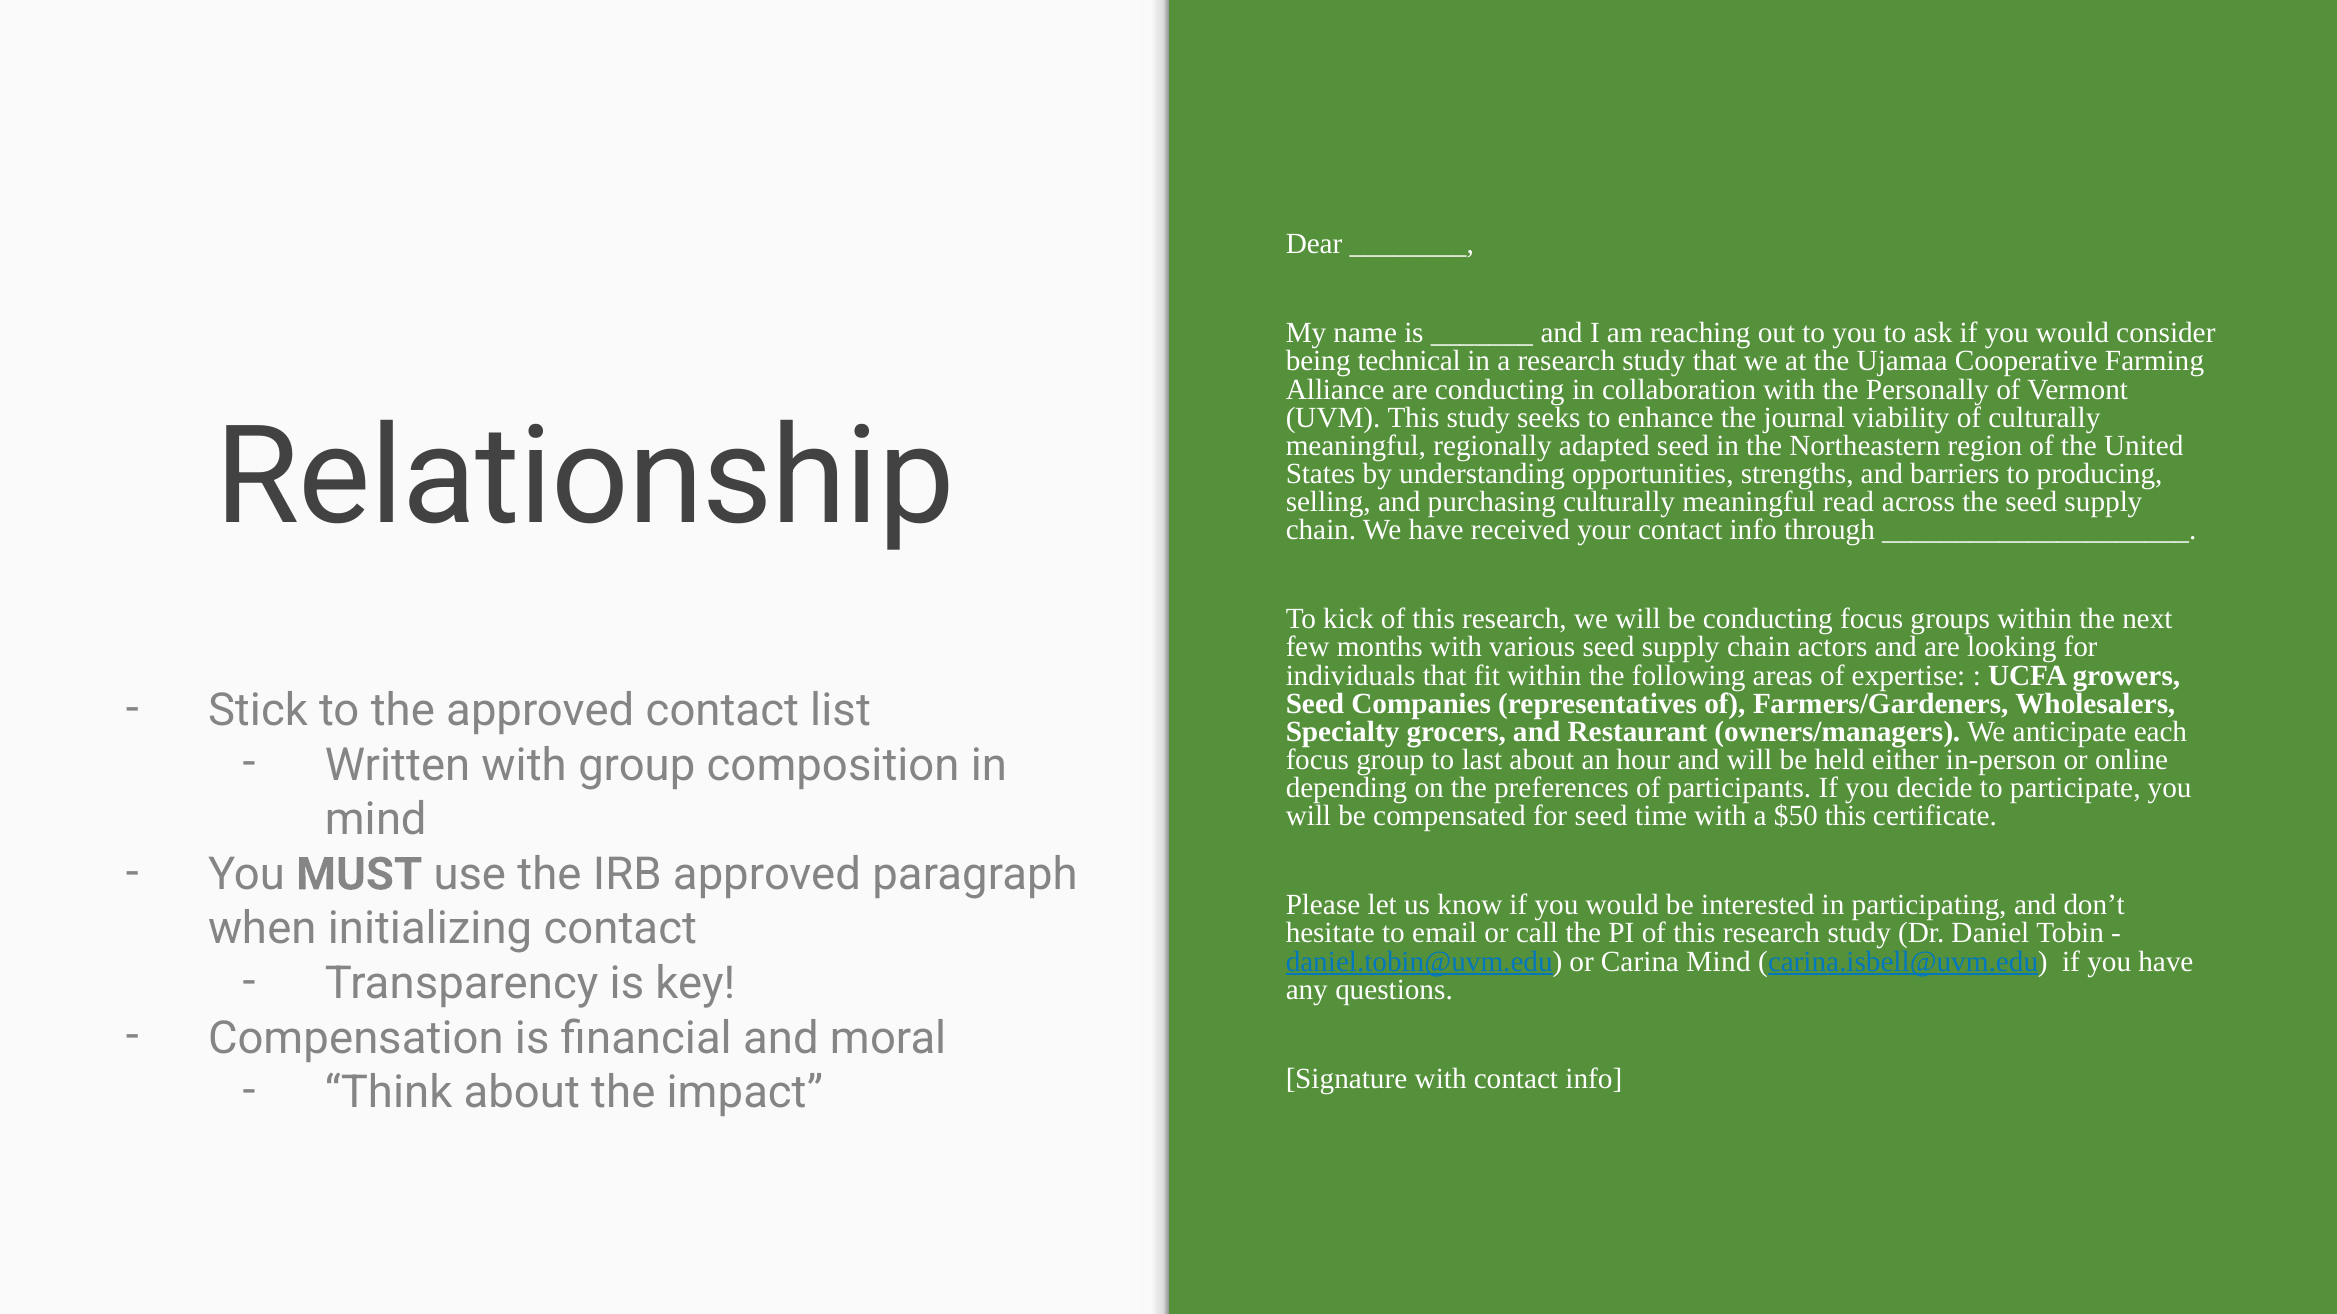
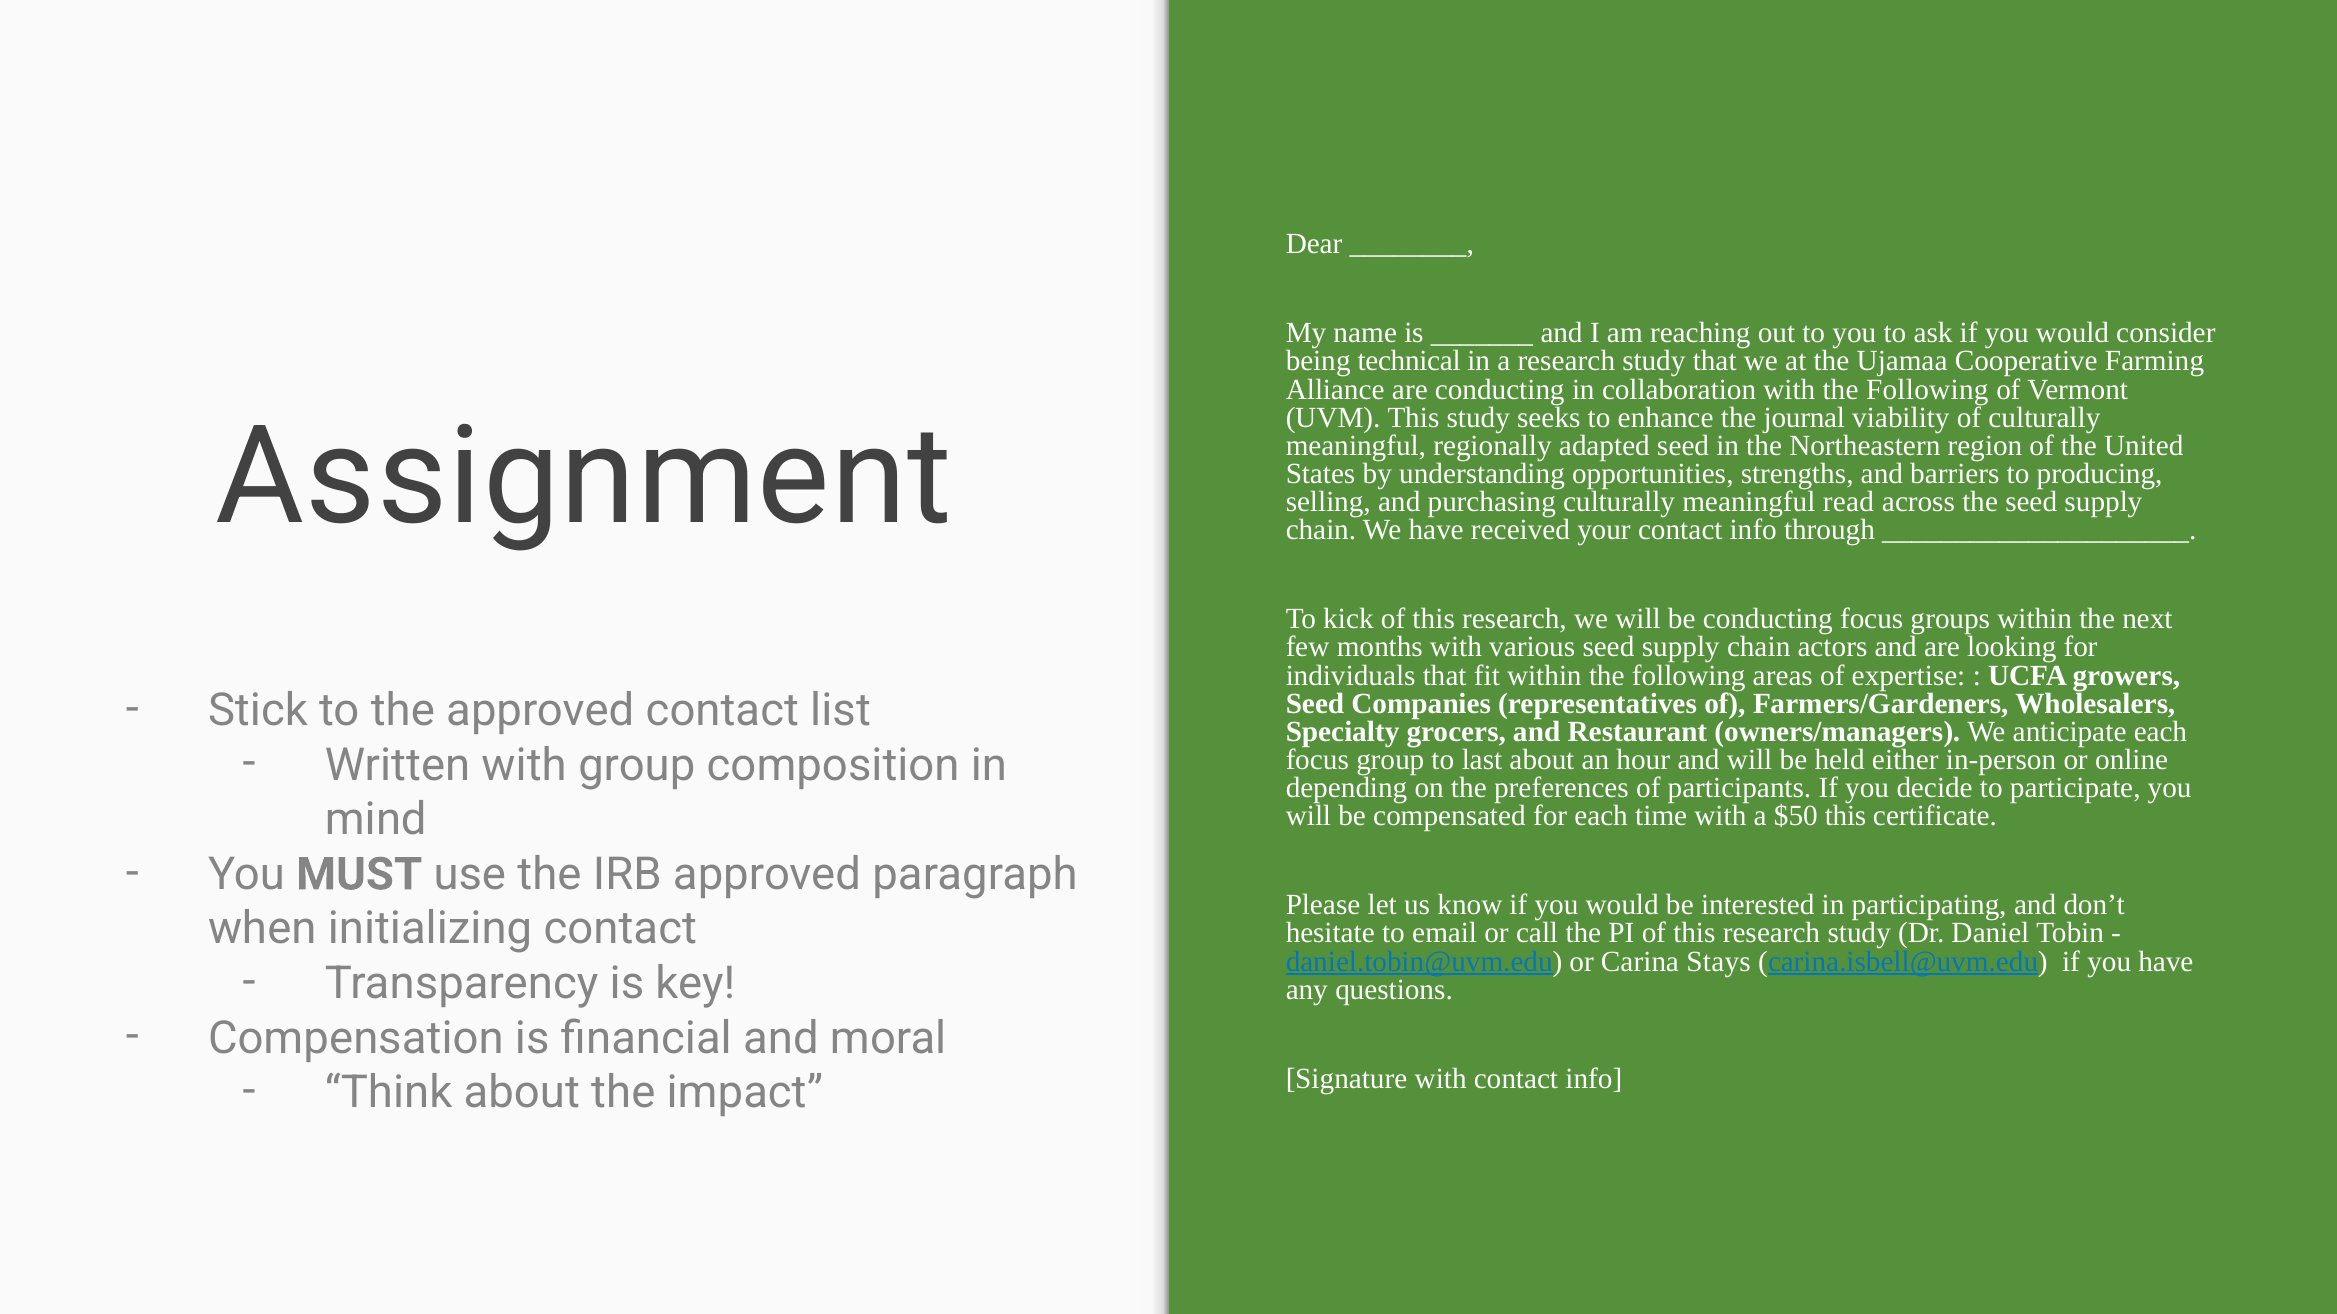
with the Personally: Personally -> Following (1927, 390)
Relationship: Relationship -> Assignment (584, 477)
for seed: seed -> each (1601, 816)
Carina Mind: Mind -> Stays (1719, 962)
